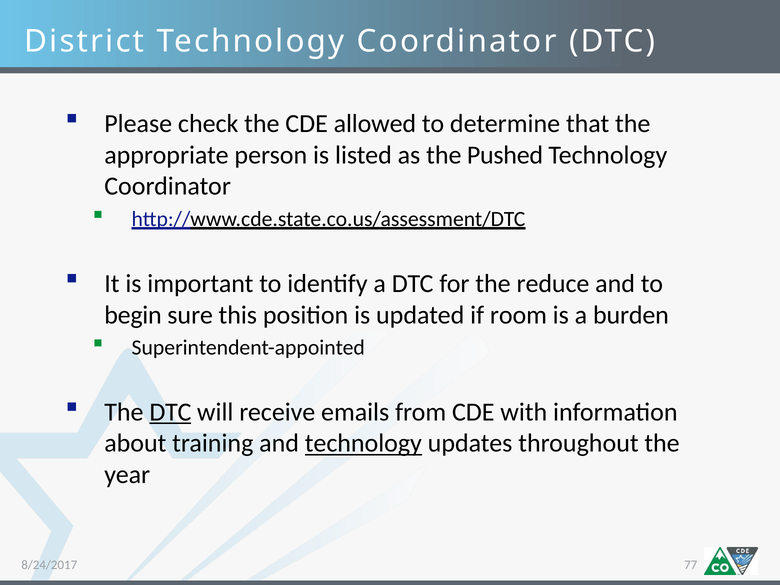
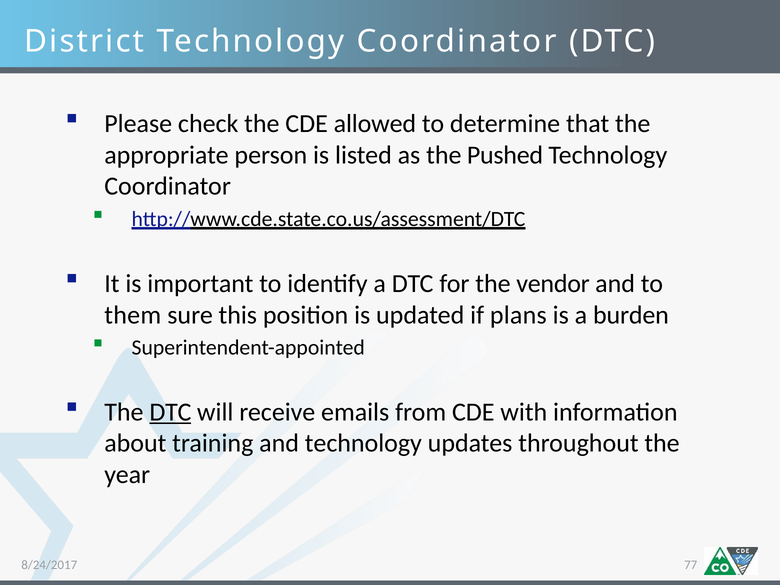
reduce: reduce -> vendor (553, 284)
begin: begin -> them (133, 315)
room: room -> plans (518, 315)
technology underline: present -> none (363, 443)
